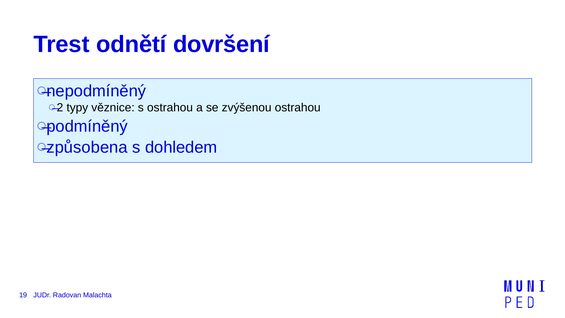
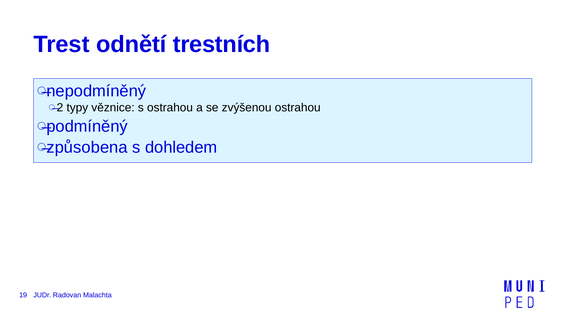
dovršení: dovršení -> trestních (221, 44)
